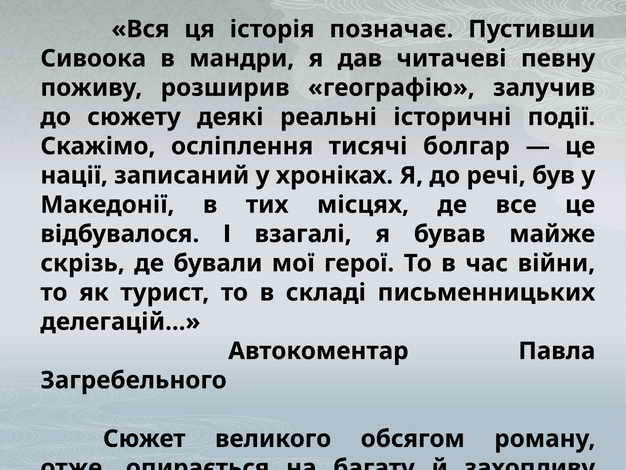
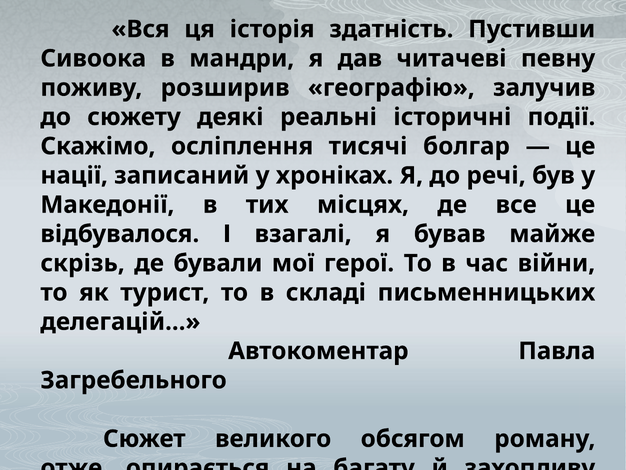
позначає: позначає -> здатність (391, 29)
